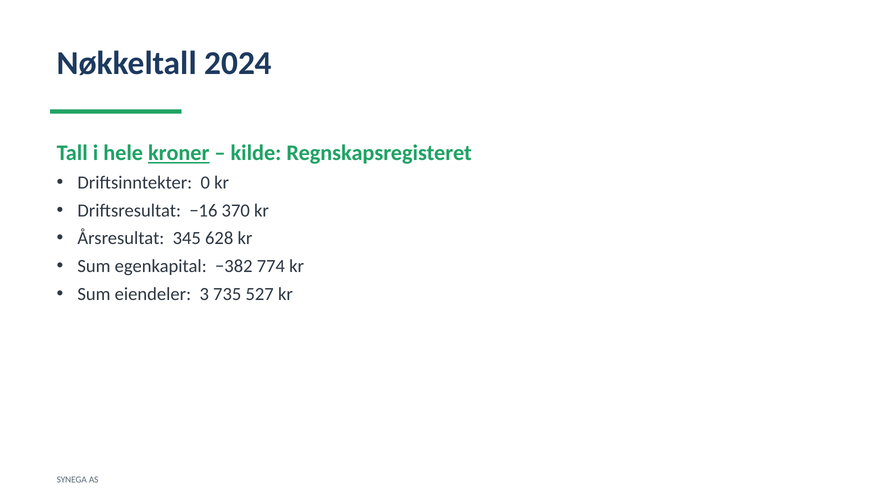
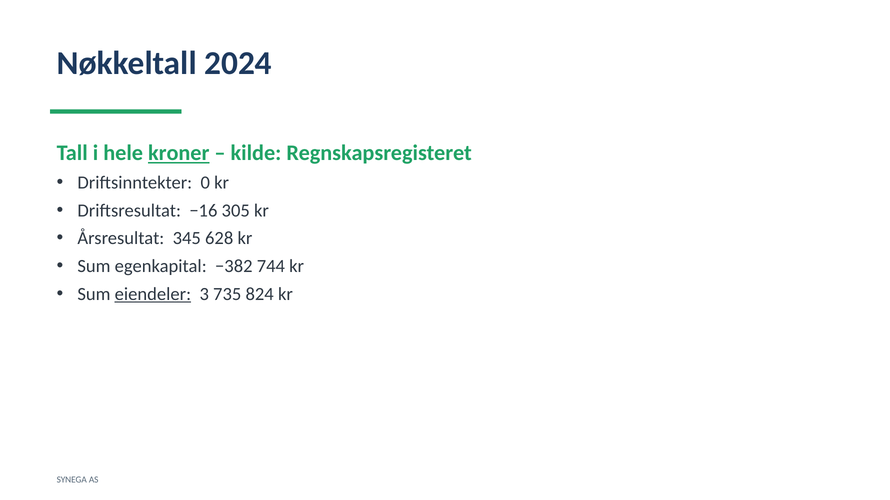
370: 370 -> 305 (236, 211)
774: 774 -> 744 (271, 266)
eiendeler underline: none -> present (153, 294)
527: 527 -> 824 (260, 294)
